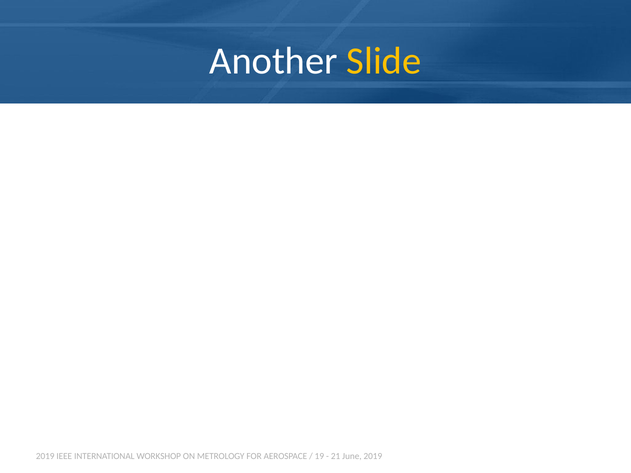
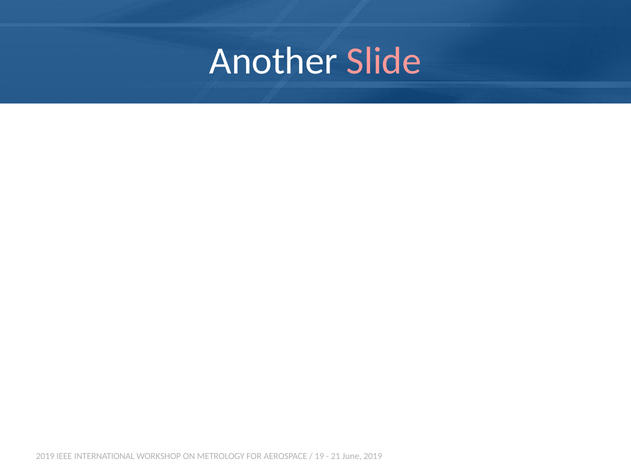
Slide colour: yellow -> pink (384, 61)
